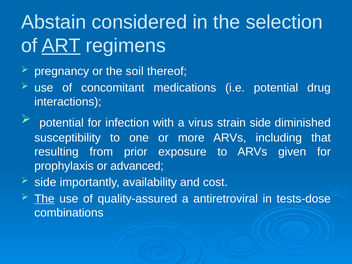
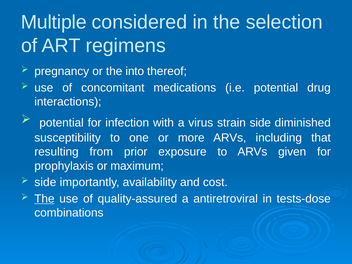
Abstain: Abstain -> Multiple (54, 22)
ART underline: present -> none (61, 46)
soil: soil -> into (135, 71)
advanced: advanced -> maximum (137, 166)
